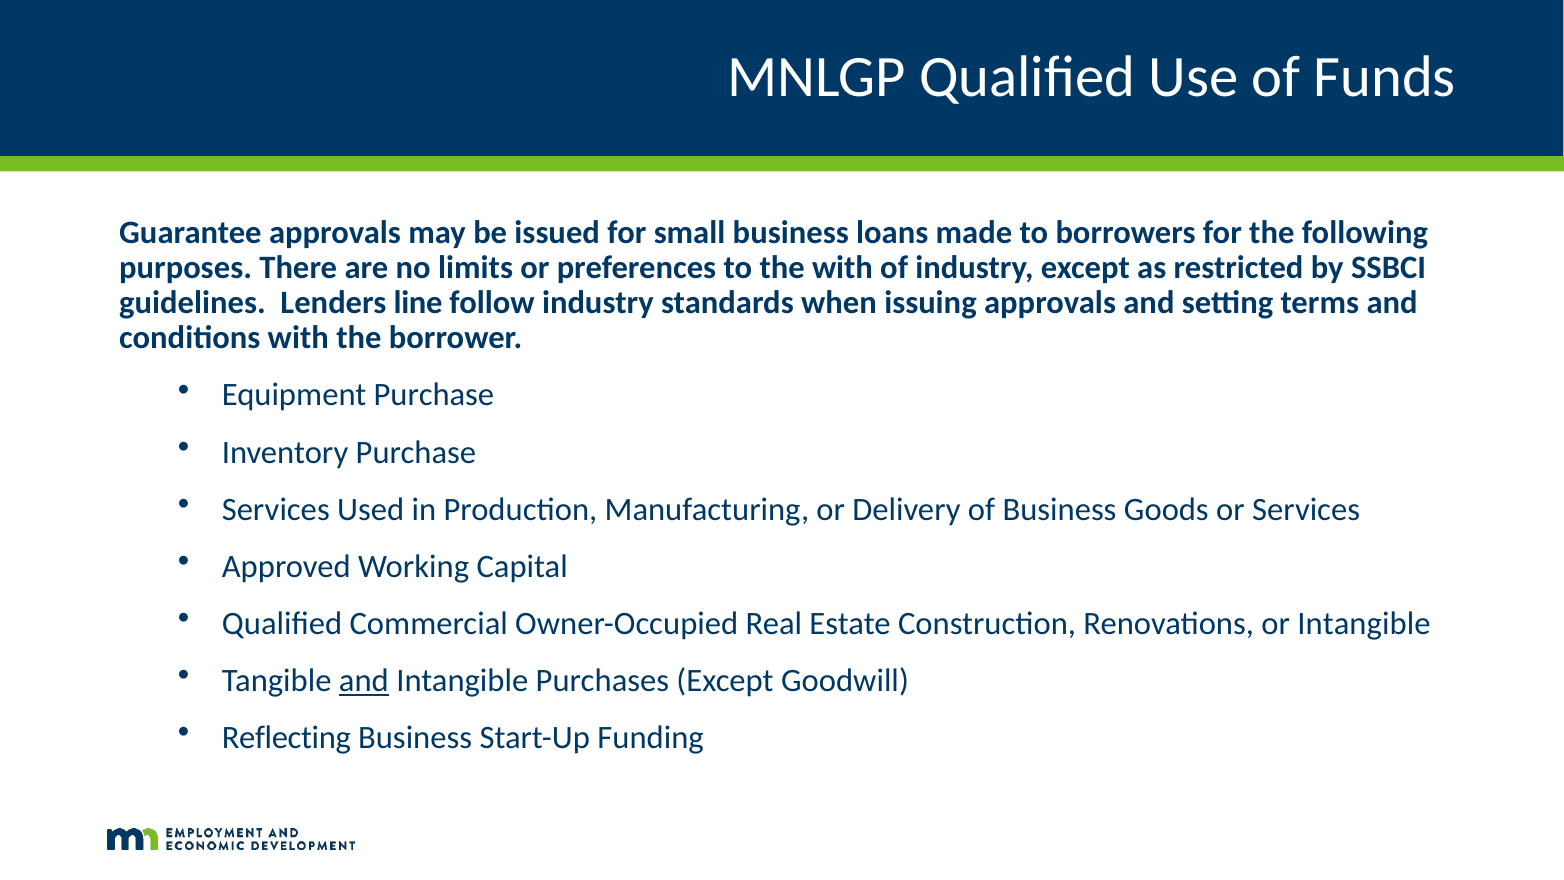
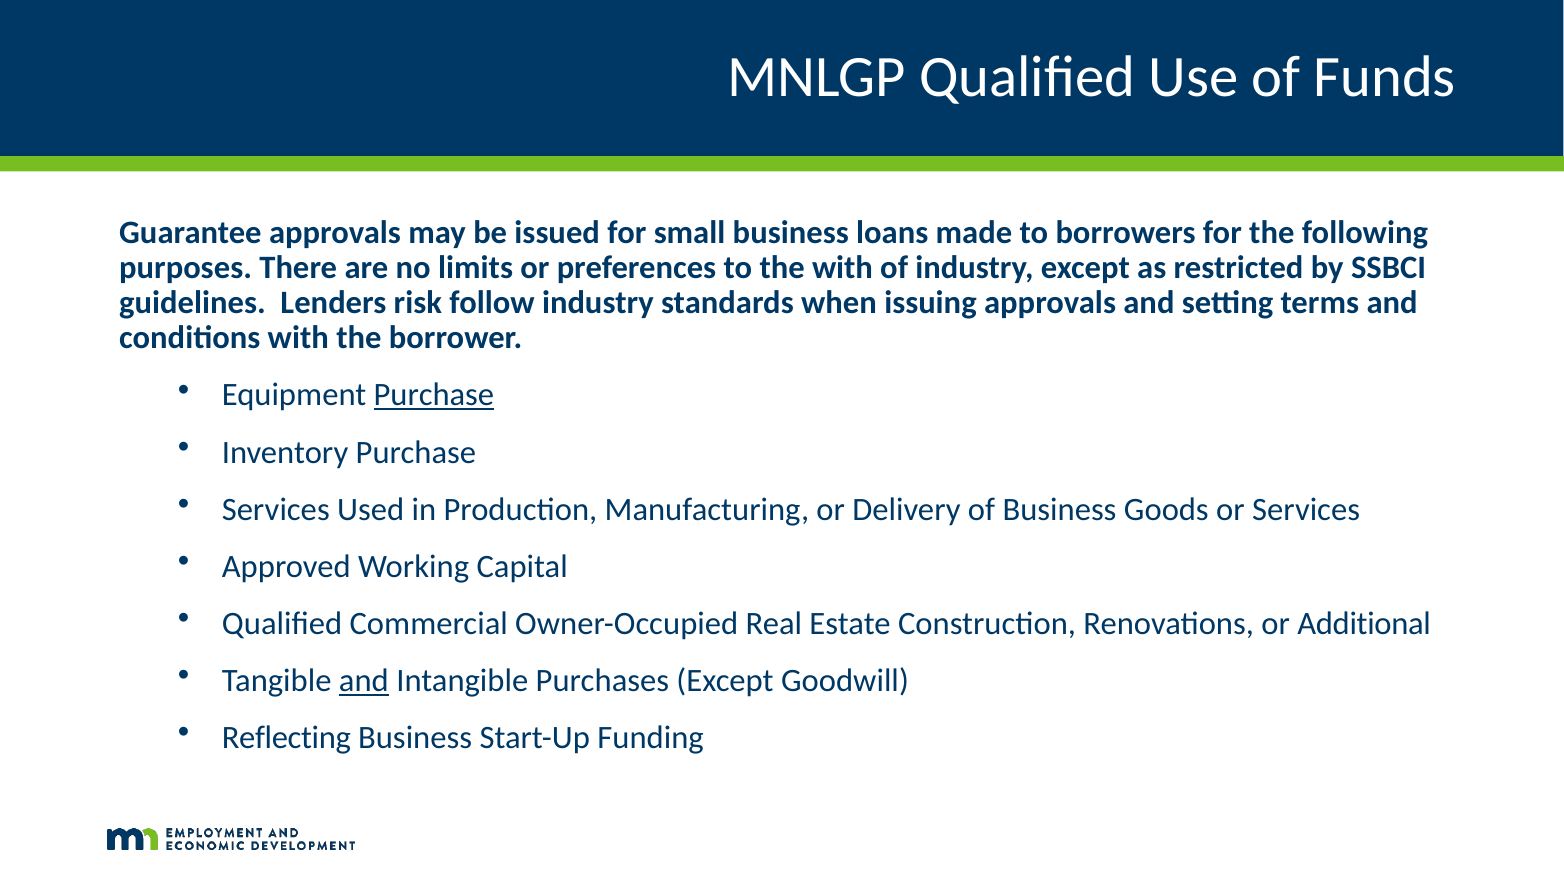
line: line -> risk (418, 303)
Purchase underline: none -> present (434, 395)
or Intangible: Intangible -> Additional (1364, 623)
